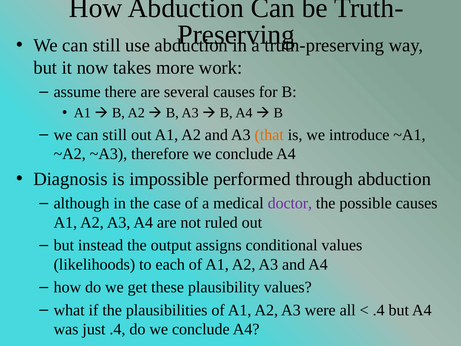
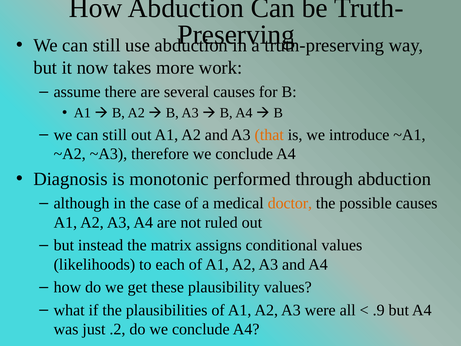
impossible: impossible -> monotonic (169, 179)
doctor colour: purple -> orange (290, 203)
output: output -> matrix (171, 245)
.4: .4 -> .9 (379, 310)
just .4: .4 -> .2 (117, 329)
